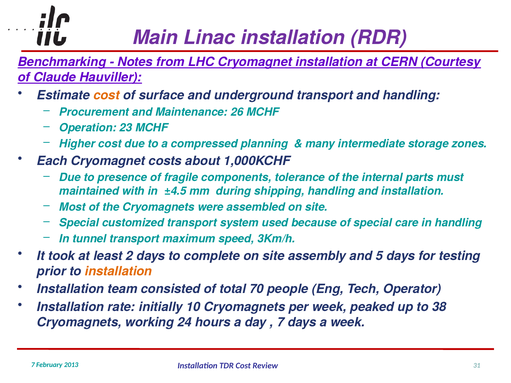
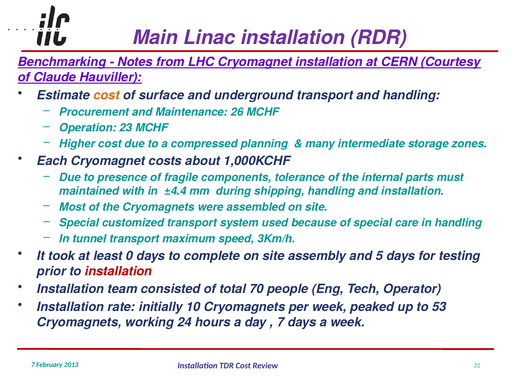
±4.5: ±4.5 -> ±4.4 (175, 191)
2: 2 -> 0 (129, 256)
installation colour: orange -> red (119, 271)
38: 38 -> 53 (439, 307)
